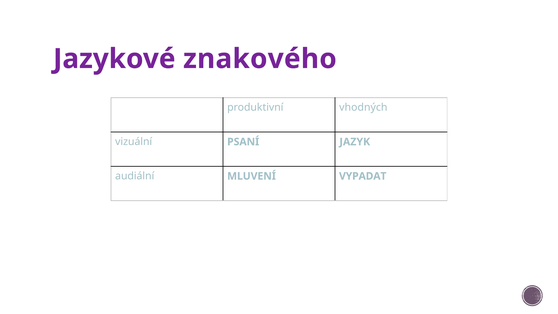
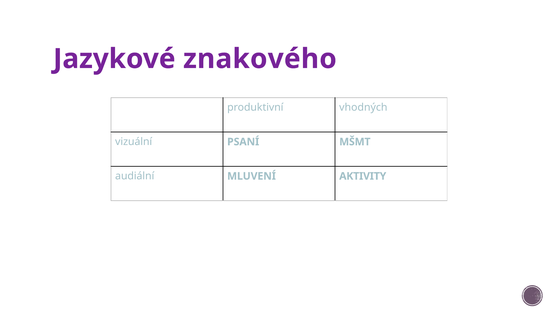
JAZYK: JAZYK -> MŠMT (355, 142)
VYPADAT: VYPADAT -> AKTIVITY (363, 176)
